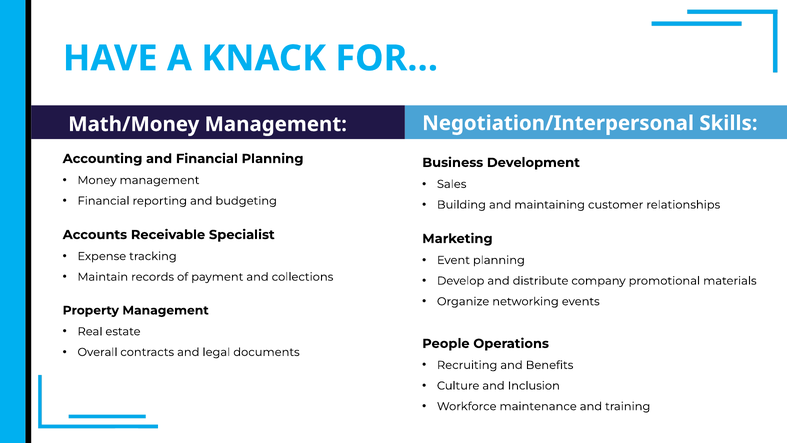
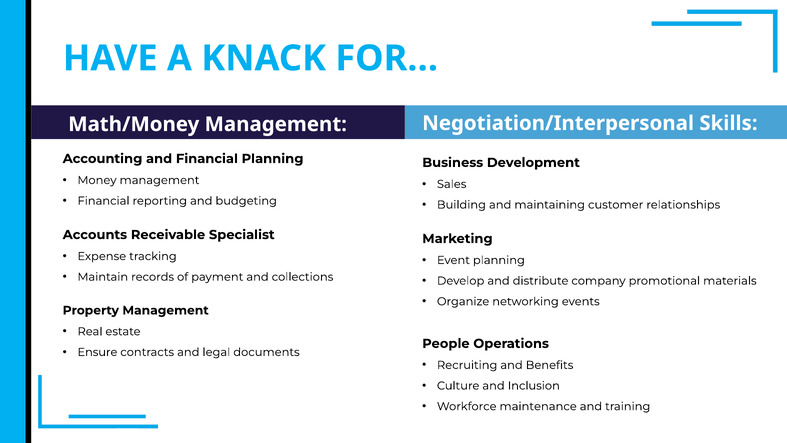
Overall: Overall -> Ensure (97, 352)
